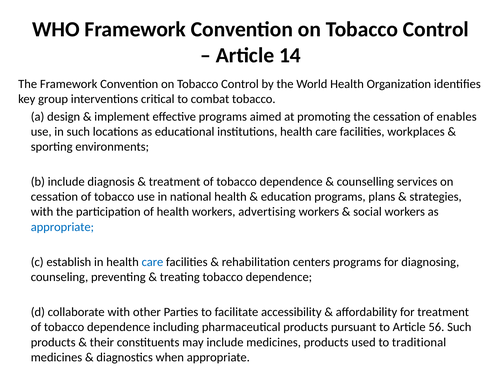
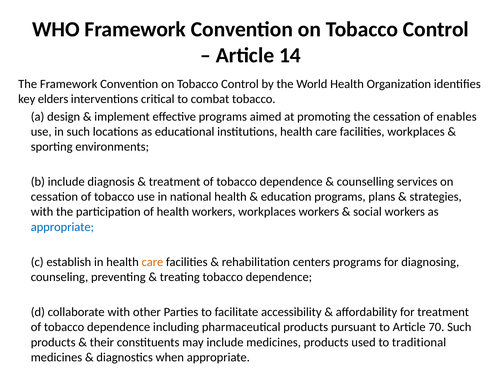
group: group -> elders (53, 99)
workers advertising: advertising -> workplaces (267, 212)
care colour: blue -> orange (152, 262)
56: 56 -> 70 (436, 327)
